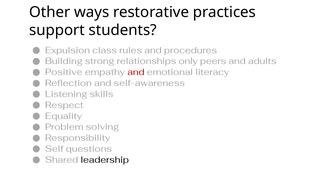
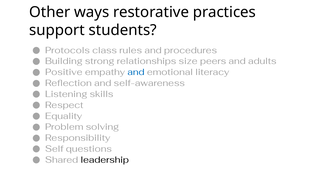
Expulsion: Expulsion -> Protocols (67, 50)
only: only -> size (188, 61)
and colour: red -> blue (136, 72)
